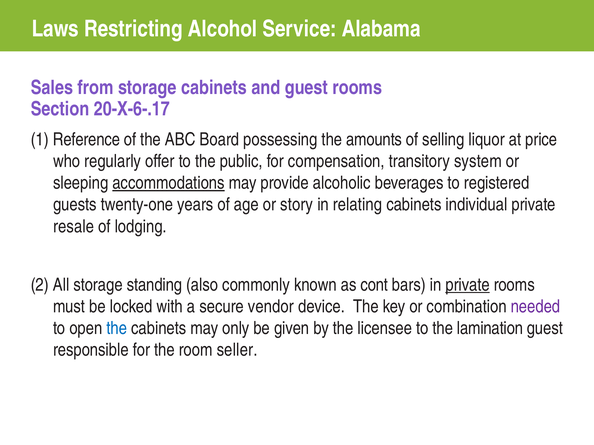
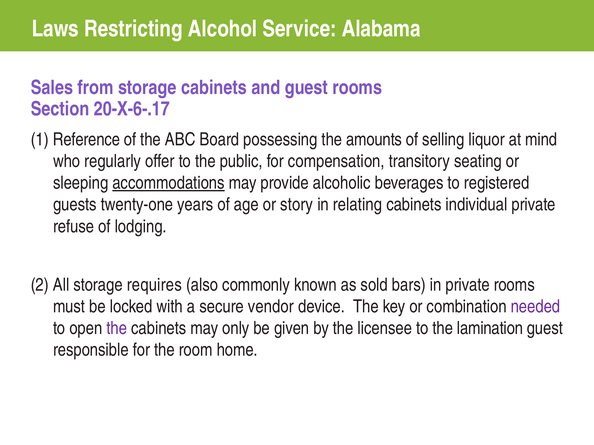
price: price -> mind (541, 140)
system: system -> seating (478, 161)
resale: resale -> refuse (74, 227)
standing: standing -> requires (154, 285)
cont: cont -> sold (374, 285)
private underline: present -> none (468, 285)
the colour: blue -> purple (117, 329)
seller: seller -> home (237, 350)
